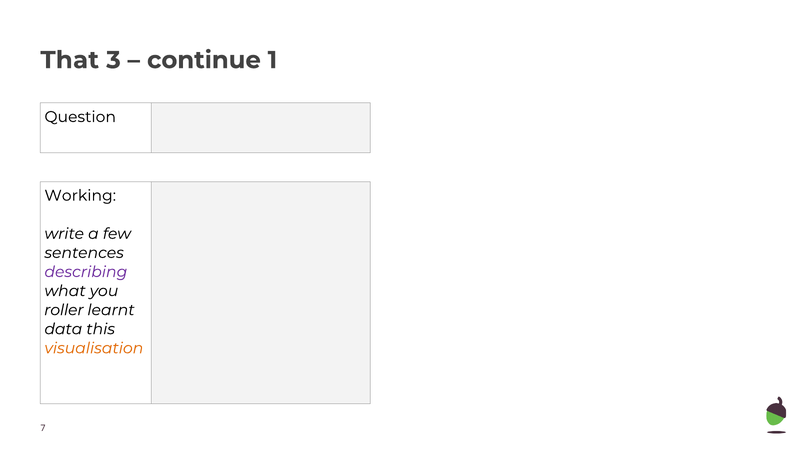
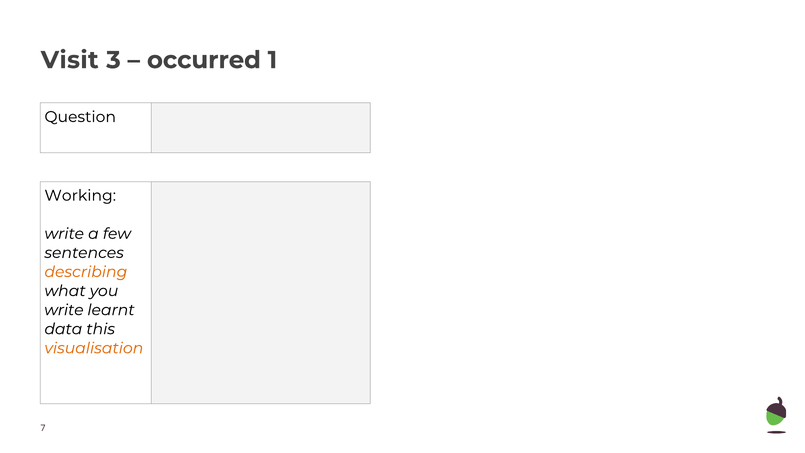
That: That -> Visit (70, 60)
continue: continue -> occurred (204, 60)
describing colour: purple -> orange (86, 272)
roller: roller -> write (64, 310)
